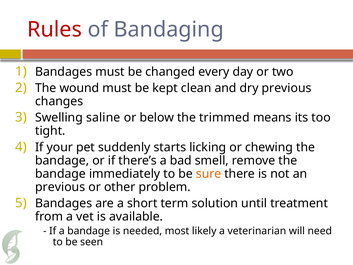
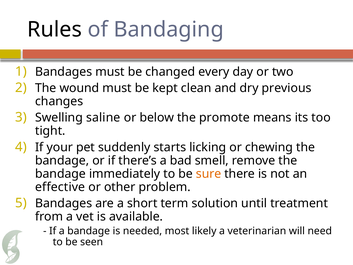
Rules colour: red -> black (55, 29)
trimmed: trimmed -> promote (224, 118)
previous: previous -> effective (60, 187)
